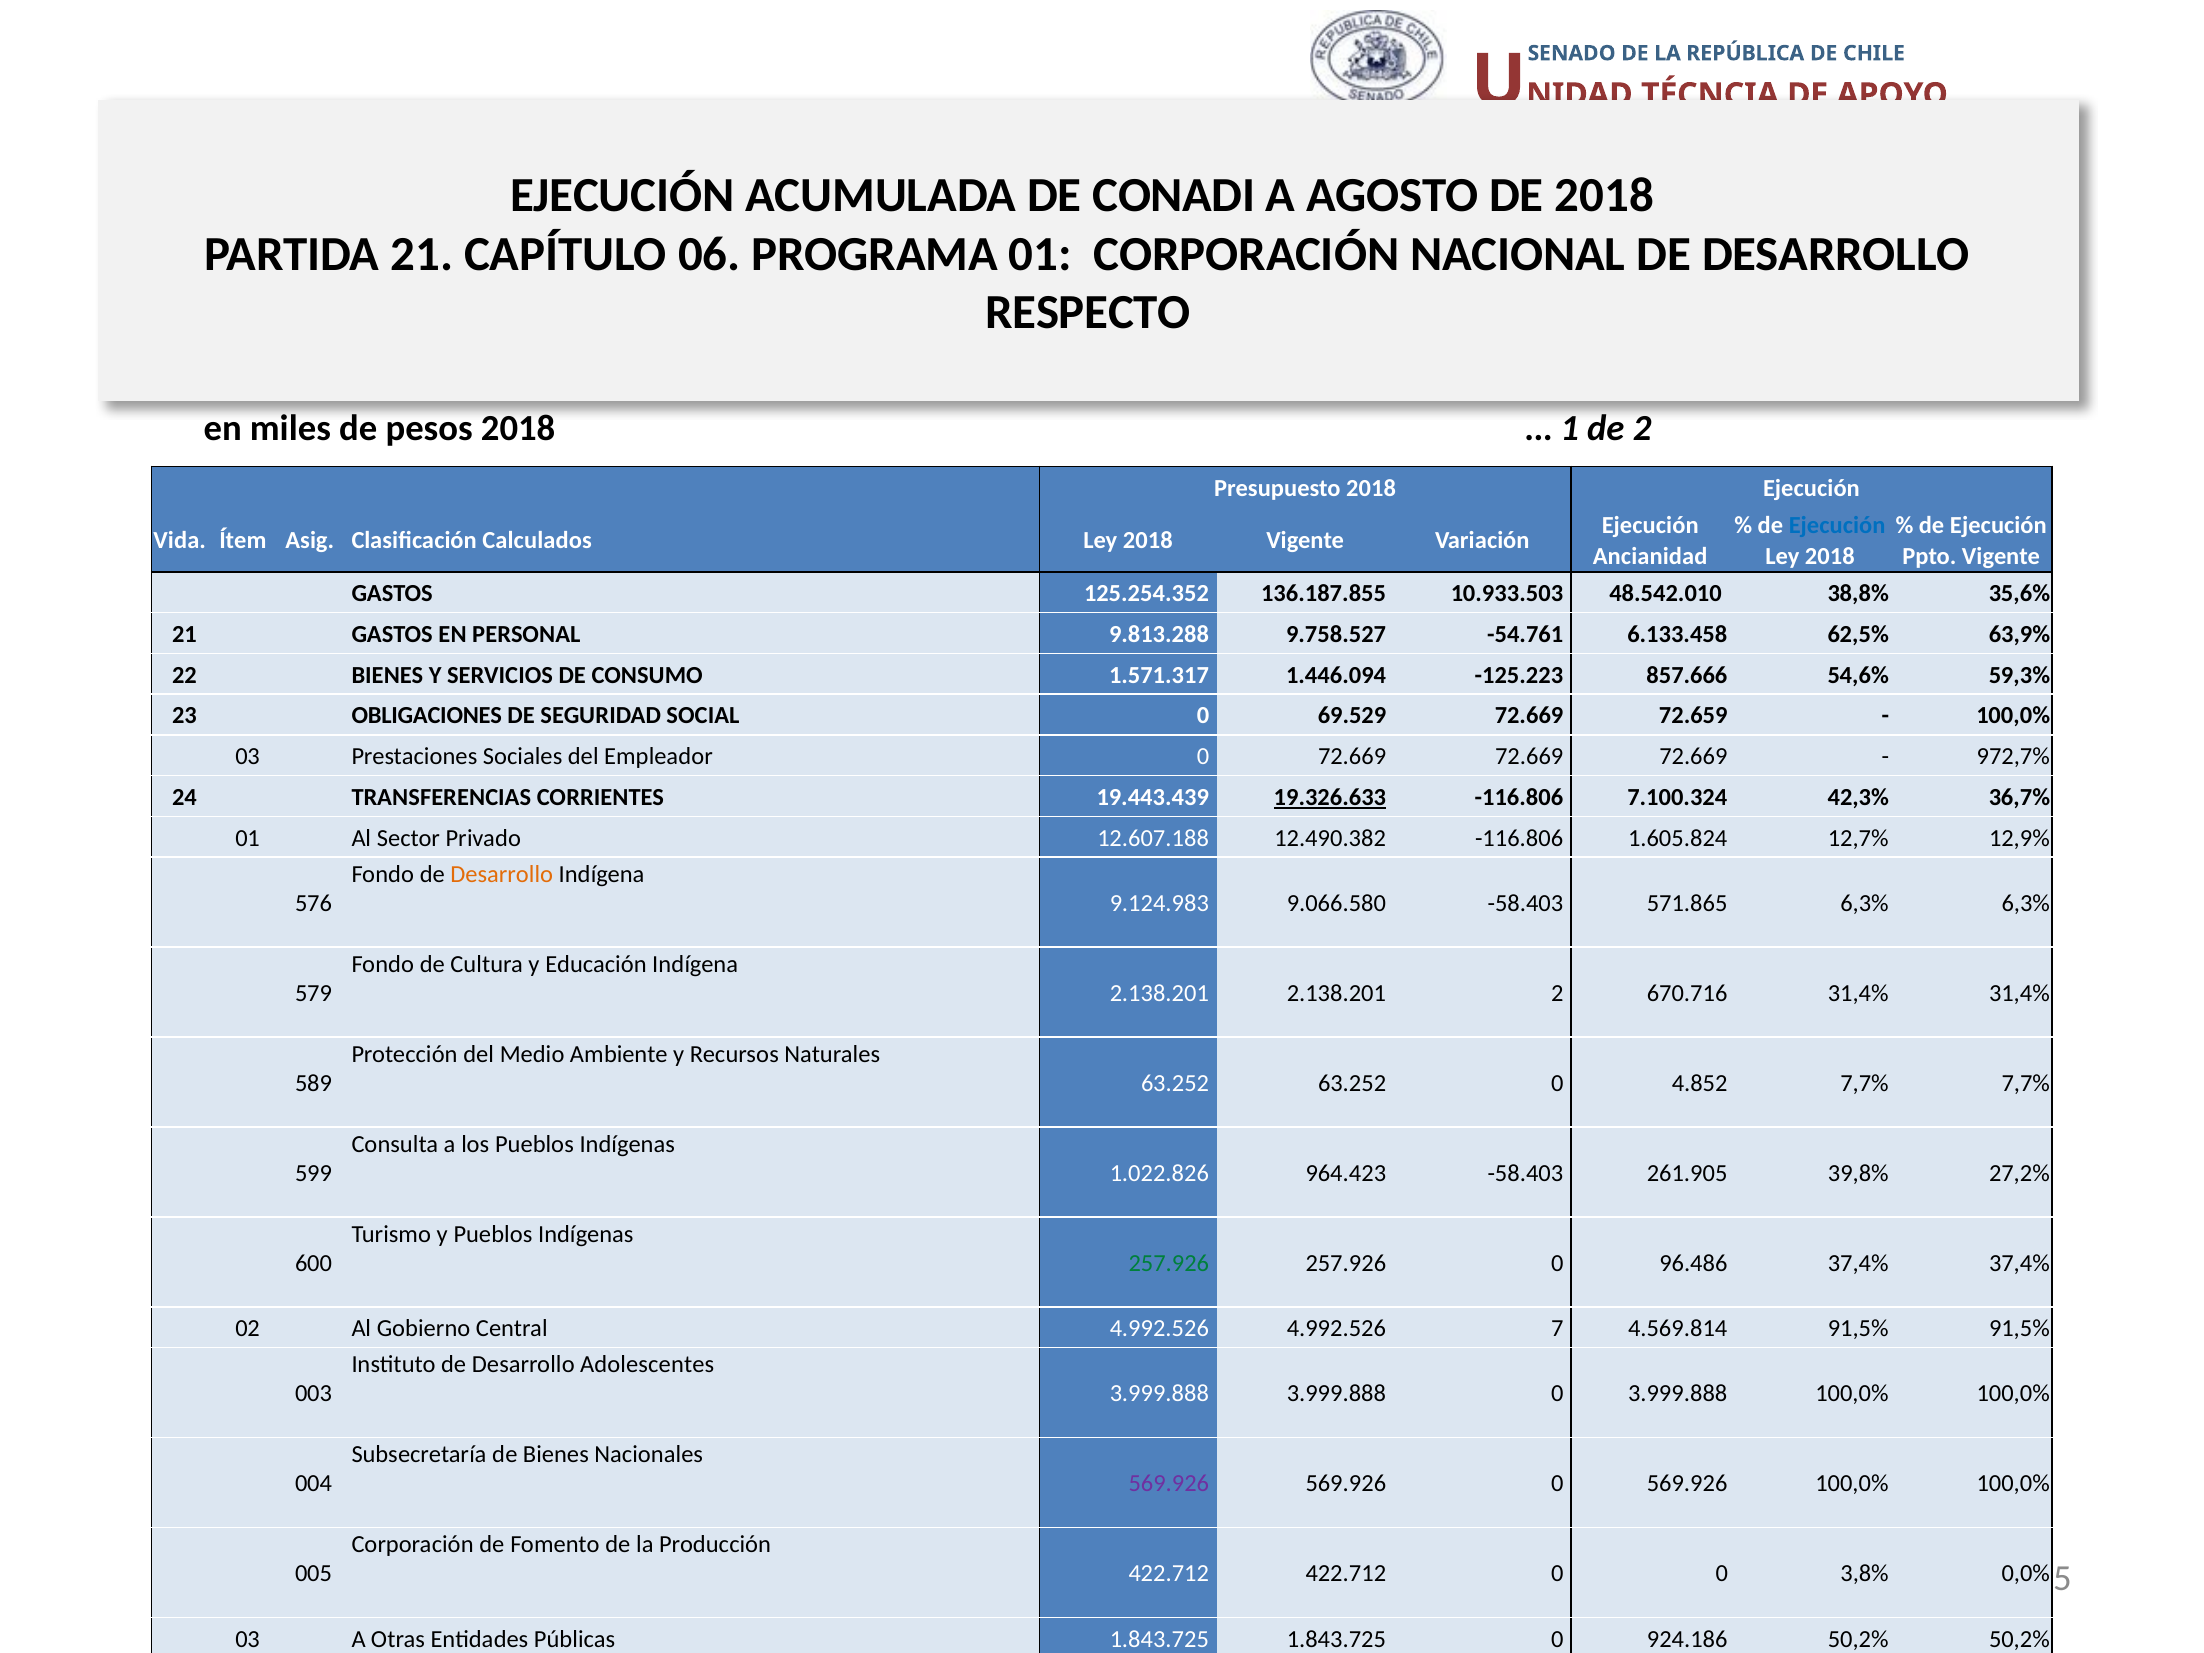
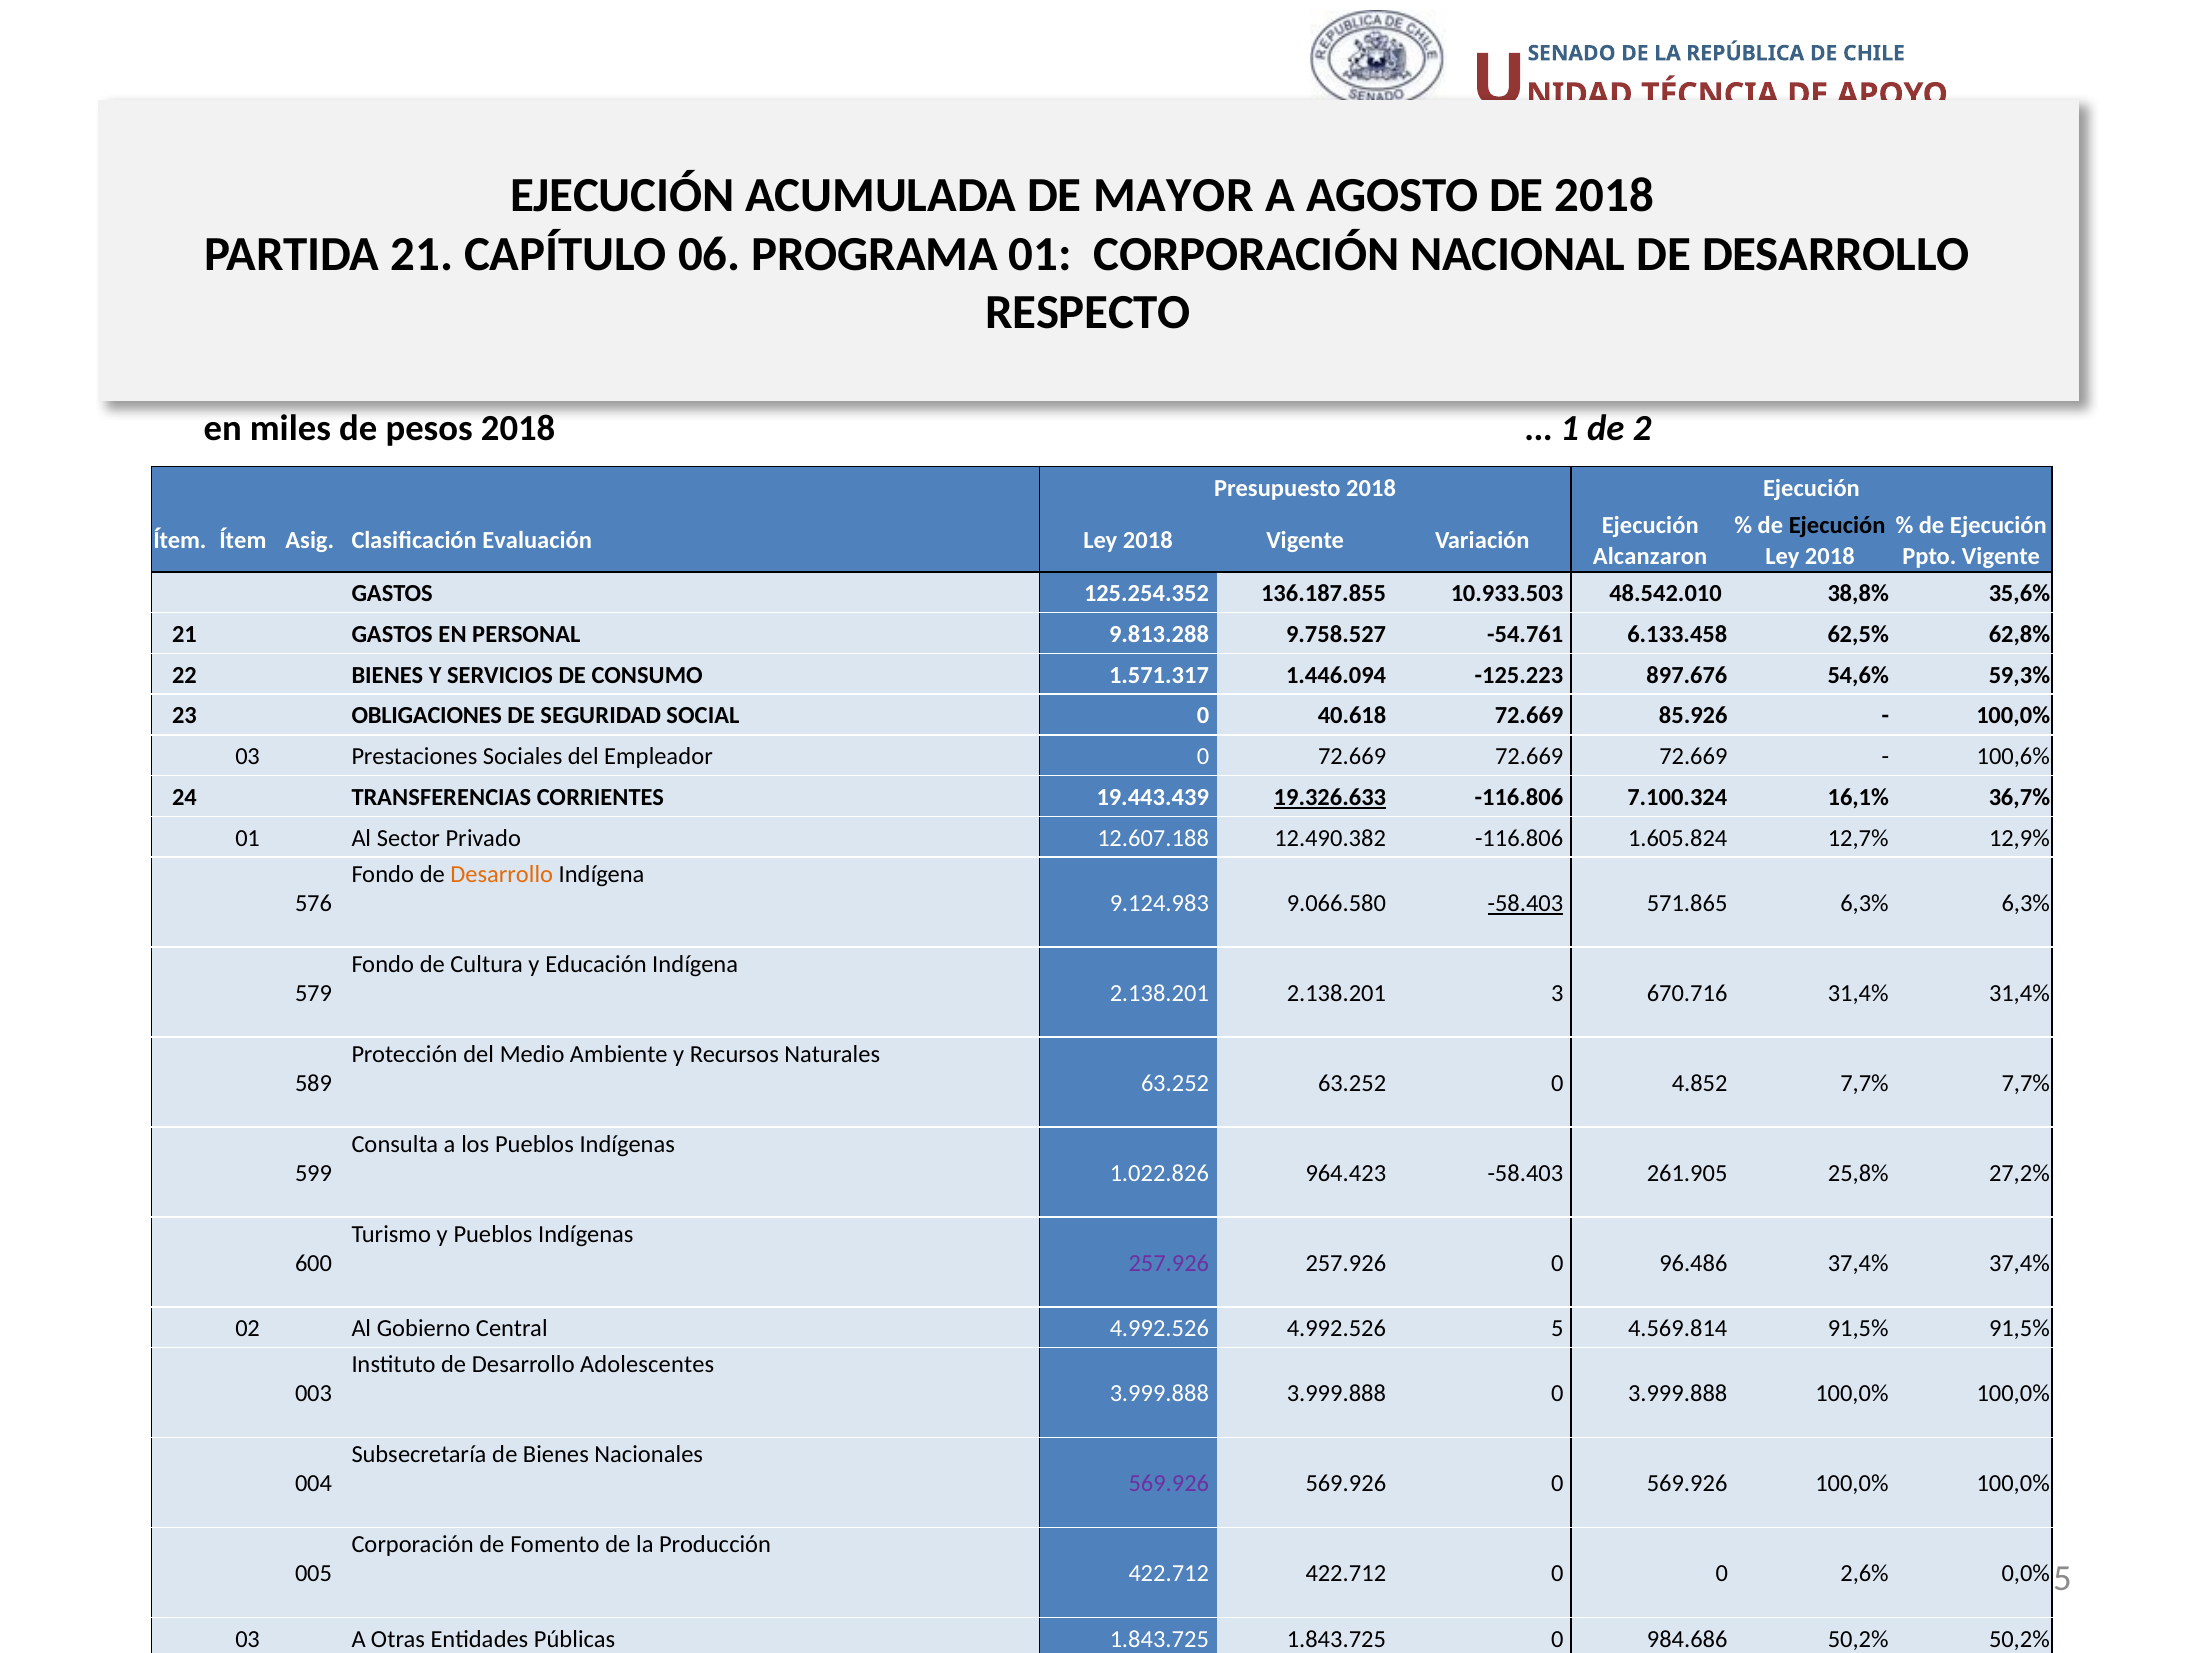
CONADI: CONADI -> MAYOR (1174, 195)
Ejecución colour: blue -> black (1837, 526)
Vida: Vida -> Ítem (180, 541)
Calculados: Calculados -> Evaluación (537, 541)
Ancianidad: Ancianidad -> Alcanzaron (1650, 556)
63,9%: 63,9% -> 62,8% (2020, 634)
857.666: 857.666 -> 897.676 (1687, 675)
69.529: 69.529 -> 40.618 (1352, 716)
72.659: 72.659 -> 85.926 (1693, 716)
972,7%: 972,7% -> 100,6% (2013, 757)
42,3%: 42,3% -> 16,1% (1858, 797)
-58.403 underline: none -> present (1525, 903)
2.138.201 2: 2 -> 3 (1557, 993)
39,8%: 39,8% -> 25,8% (1858, 1173)
257.926 colour: green -> purple (1169, 1263)
7: 7 -> 5 (1557, 1329)
3,8%: 3,8% -> 2,6% (1865, 1574)
924.186: 924.186 -> 984.686 (1687, 1639)
